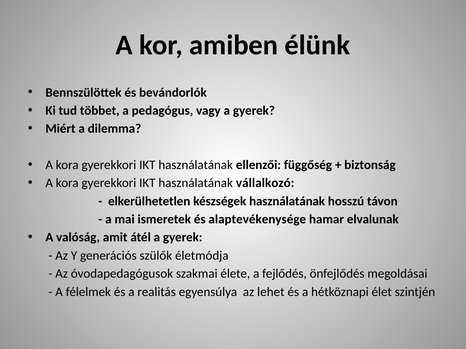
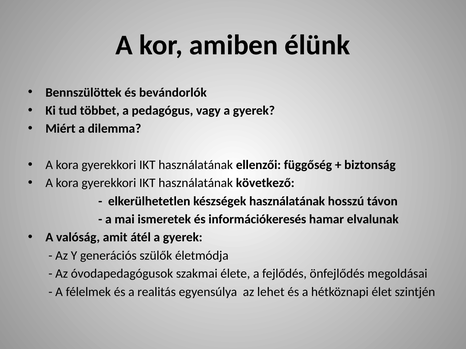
vállalkozó: vállalkozó -> következő (265, 183)
alaptevékenysége: alaptevékenysége -> információkeresés (257, 220)
